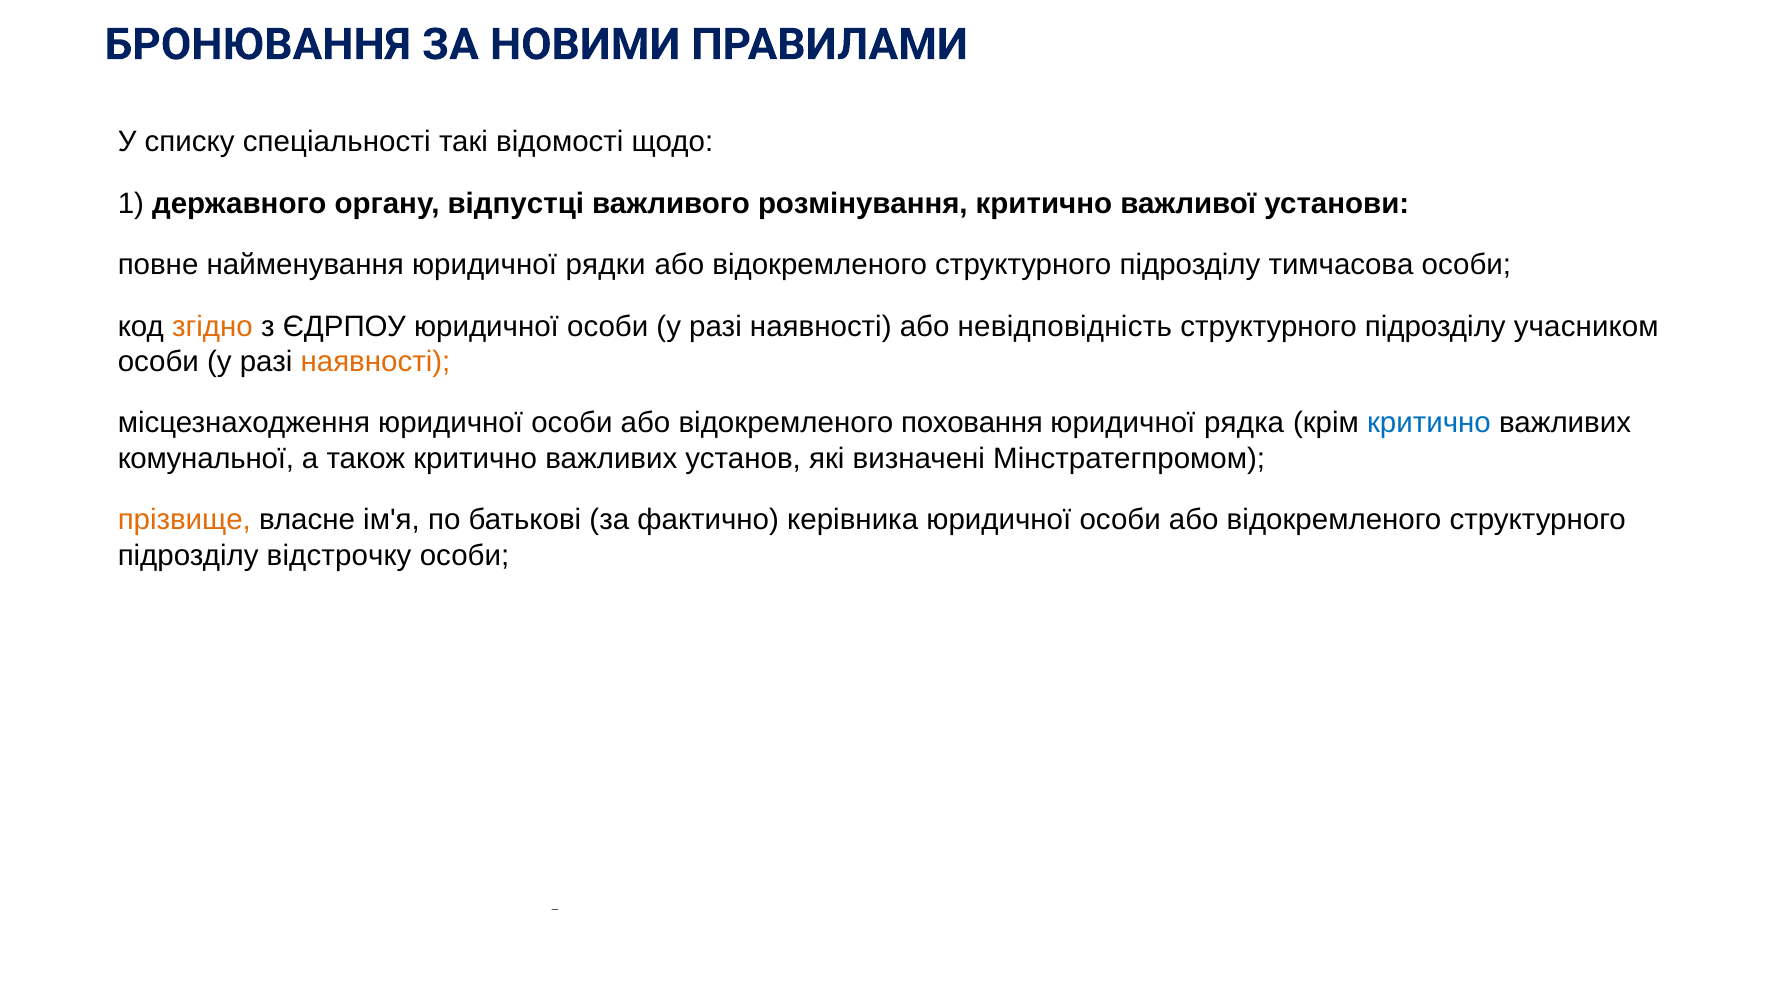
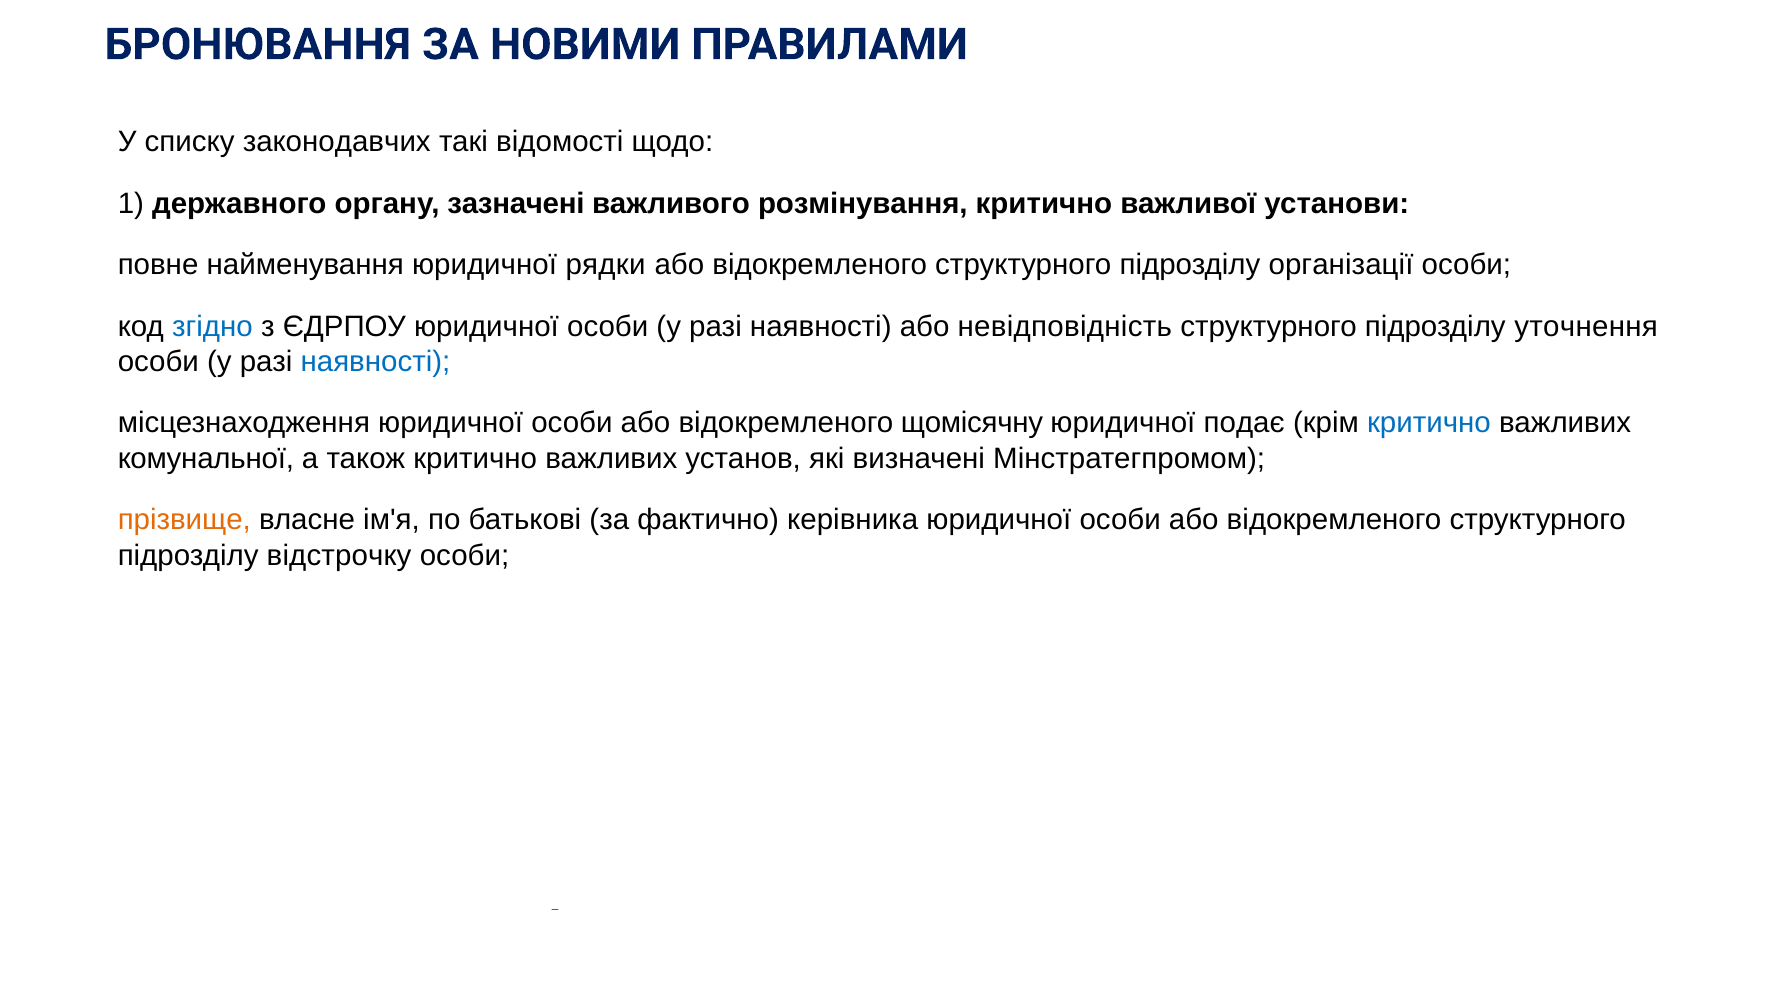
спеціальності: спеціальності -> законодавчих (337, 142)
відпустці: відпустці -> зазначені (516, 203)
тимчасова: тимчасова -> організації (1341, 265)
згідно colour: orange -> blue (212, 326)
учасником: учасником -> уточнення (1586, 326)
наявності colour: orange -> blue (375, 362)
поховання: поховання -> щомісячну (972, 423)
рядка: рядка -> подає (1244, 423)
